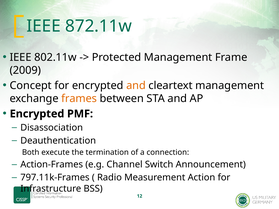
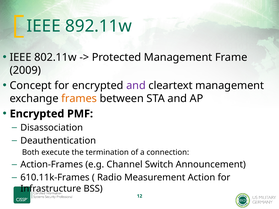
872.11w: 872.11w -> 892.11w (98, 26)
and colour: orange -> purple (136, 86)
797.11k-Frames: 797.11k-Frames -> 610.11k-Frames (55, 178)
